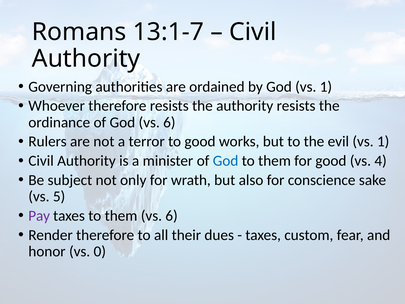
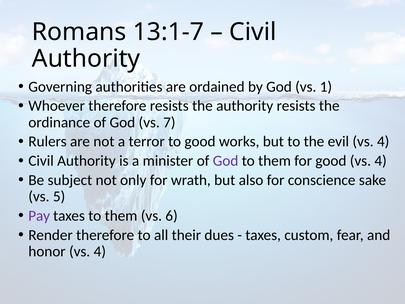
God vs 6: 6 -> 7 (169, 122)
evil vs 1: 1 -> 4 (383, 142)
God colour: blue -> purple (226, 161)
honor vs 0: 0 -> 4 (100, 251)
